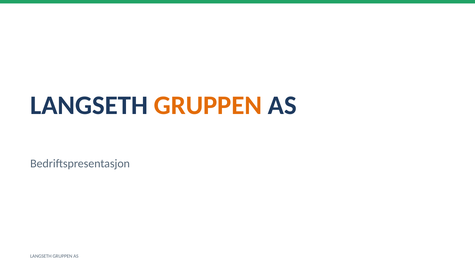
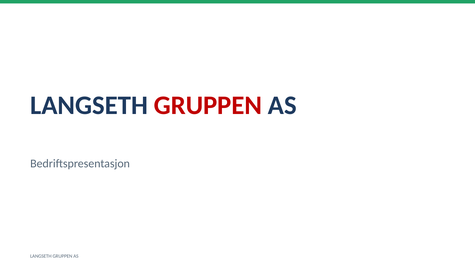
GRUPPEN colour: orange -> red (208, 105)
